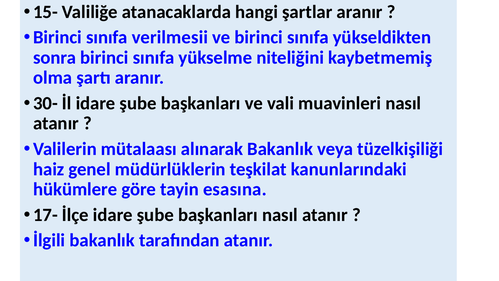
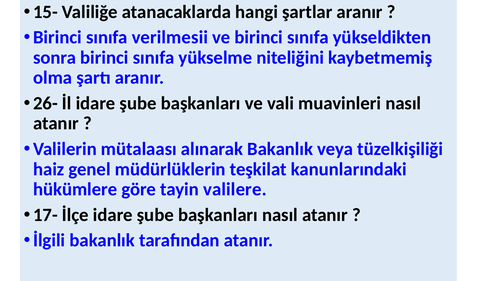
30-: 30- -> 26- (45, 103)
esasına: esasına -> valilere (235, 189)
